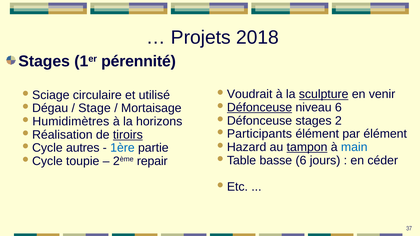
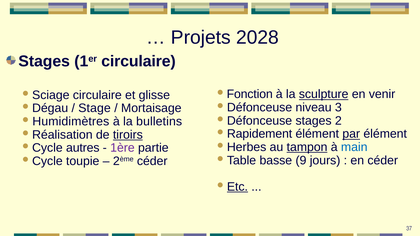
2018: 2018 -> 2028 (257, 38)
1er pérennité: pérennité -> circulaire (138, 61)
Voudrait: Voudrait -> Fonction (250, 94)
utilisé: utilisé -> glisse (154, 95)
Défonceuse underline: present -> none (260, 108)
niveau 6: 6 -> 3 (338, 108)
horizons: horizons -> bulletins (159, 122)
Participants: Participants -> Rapidement (260, 134)
par underline: none -> present (351, 134)
Hazard: Hazard -> Herbes (247, 147)
1ère colour: blue -> purple (122, 148)
basse 6: 6 -> 9 (301, 161)
2ème repair: repair -> céder (152, 161)
Etc underline: none -> present (237, 187)
